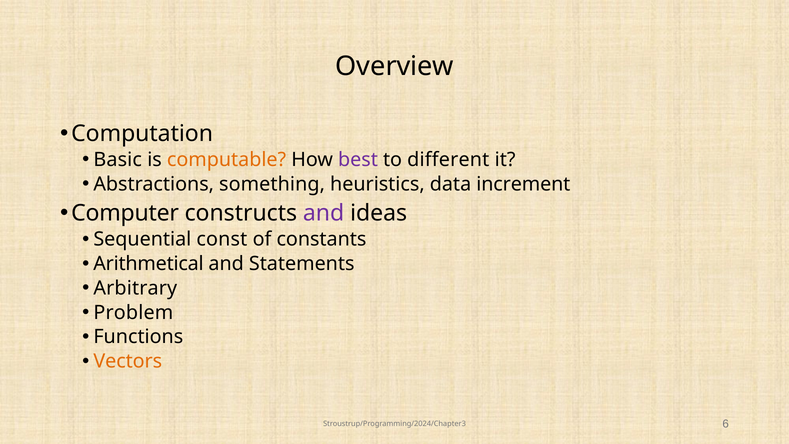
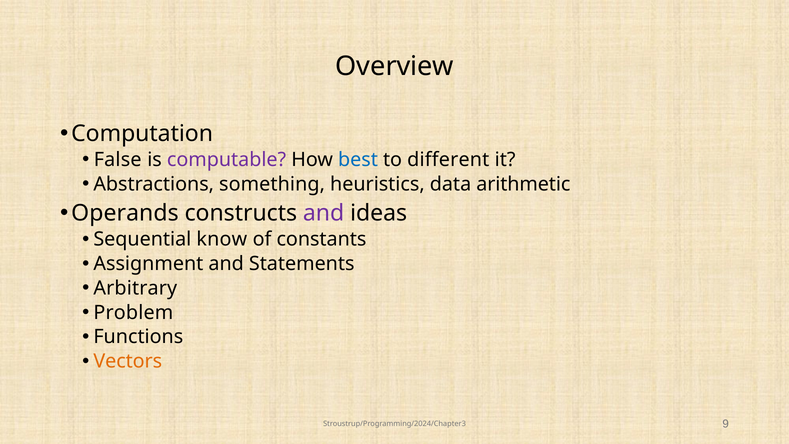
Basic: Basic -> False (118, 160)
computable colour: orange -> purple (227, 160)
best colour: purple -> blue (358, 160)
increment: increment -> arithmetic (523, 184)
Computer: Computer -> Operands (125, 213)
const: const -> know (222, 239)
Arithmetical: Arithmetical -> Assignment (148, 264)
6: 6 -> 9 (726, 424)
